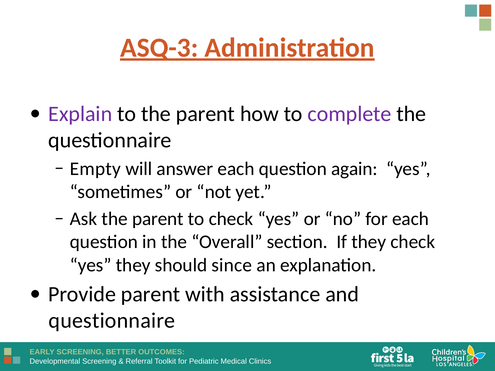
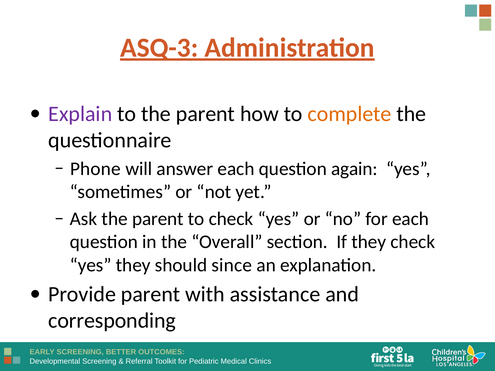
complete colour: purple -> orange (350, 114)
Empty: Empty -> Phone (95, 169)
questionnaire: questionnaire -> corresponding (112, 321)
